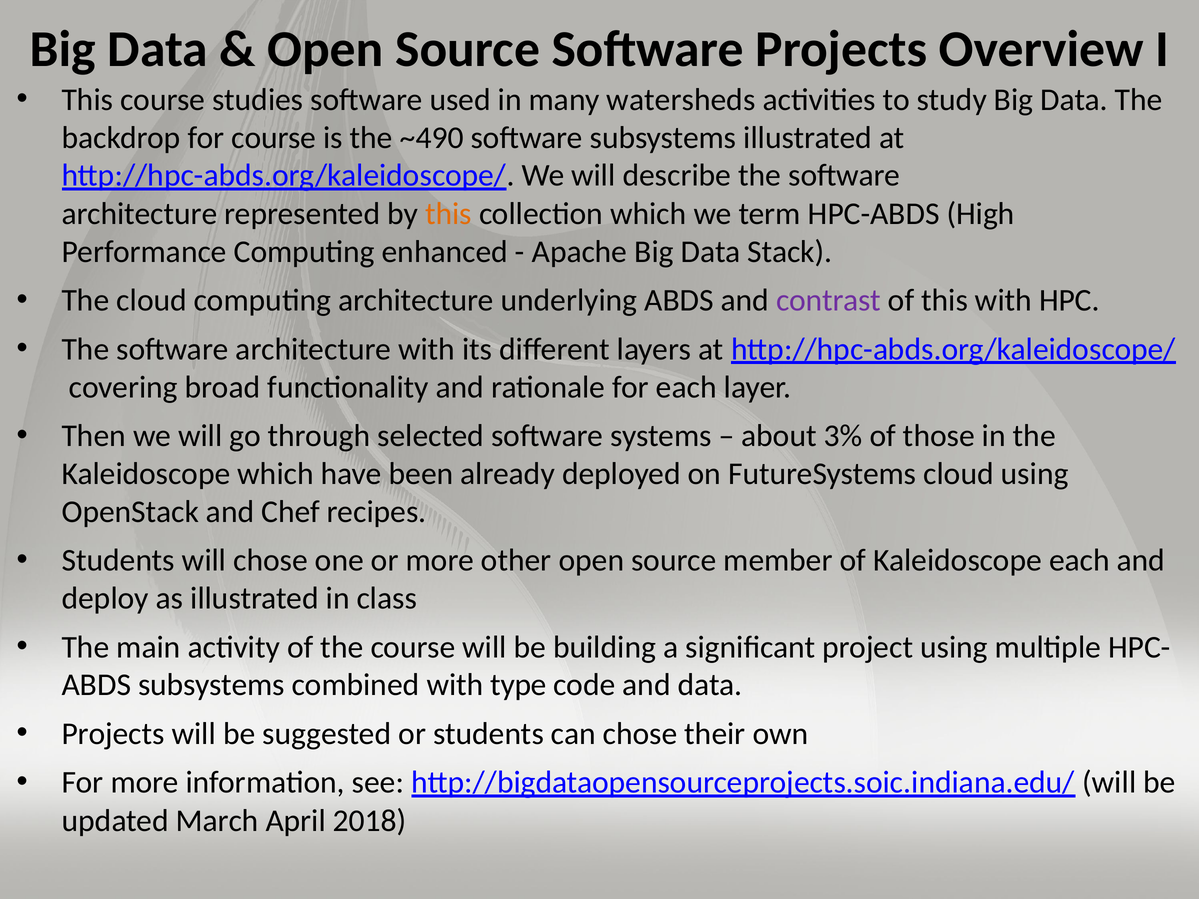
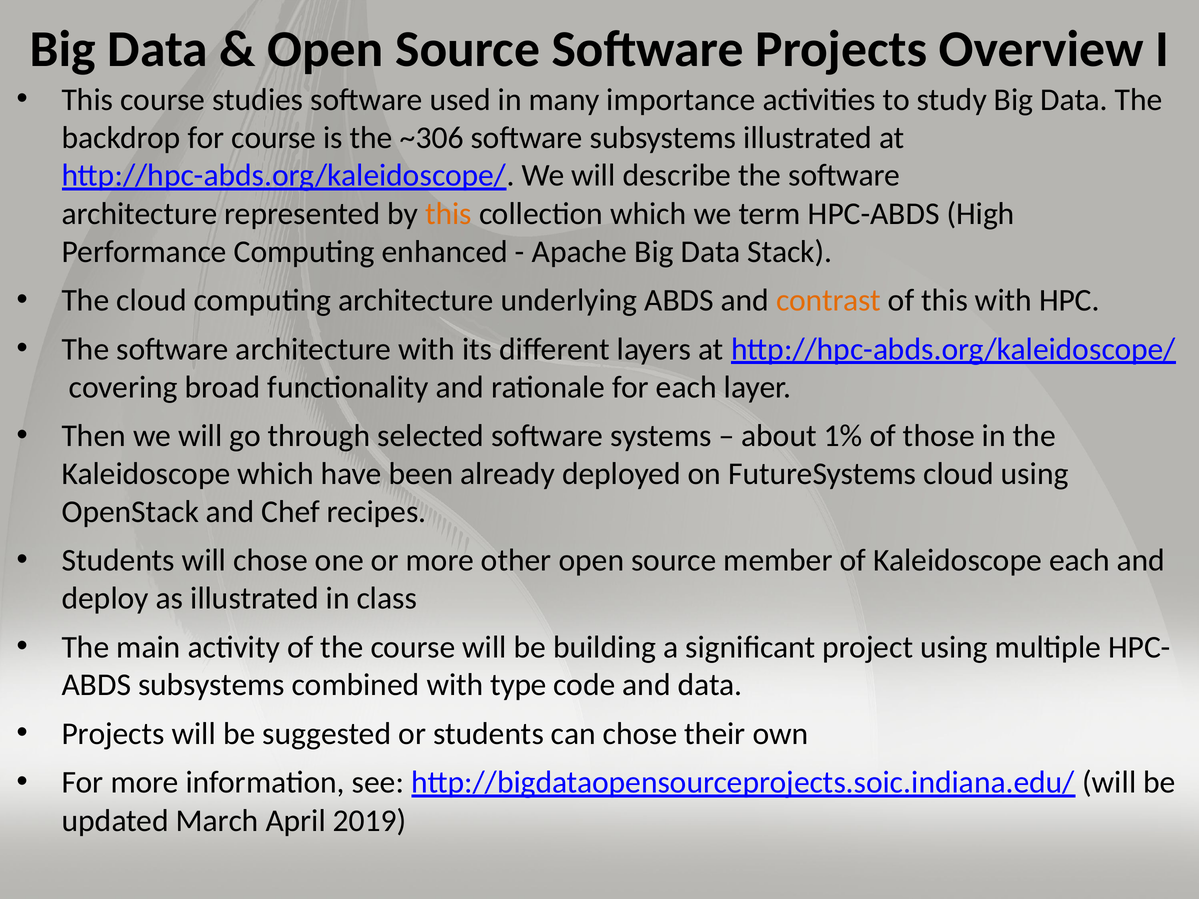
watersheds: watersheds -> importance (681, 100)
~490: ~490 -> ~306 (432, 138)
contrast colour: purple -> orange (829, 301)
3%: 3% -> 1% (843, 436)
2018: 2018 -> 2019 (370, 821)
